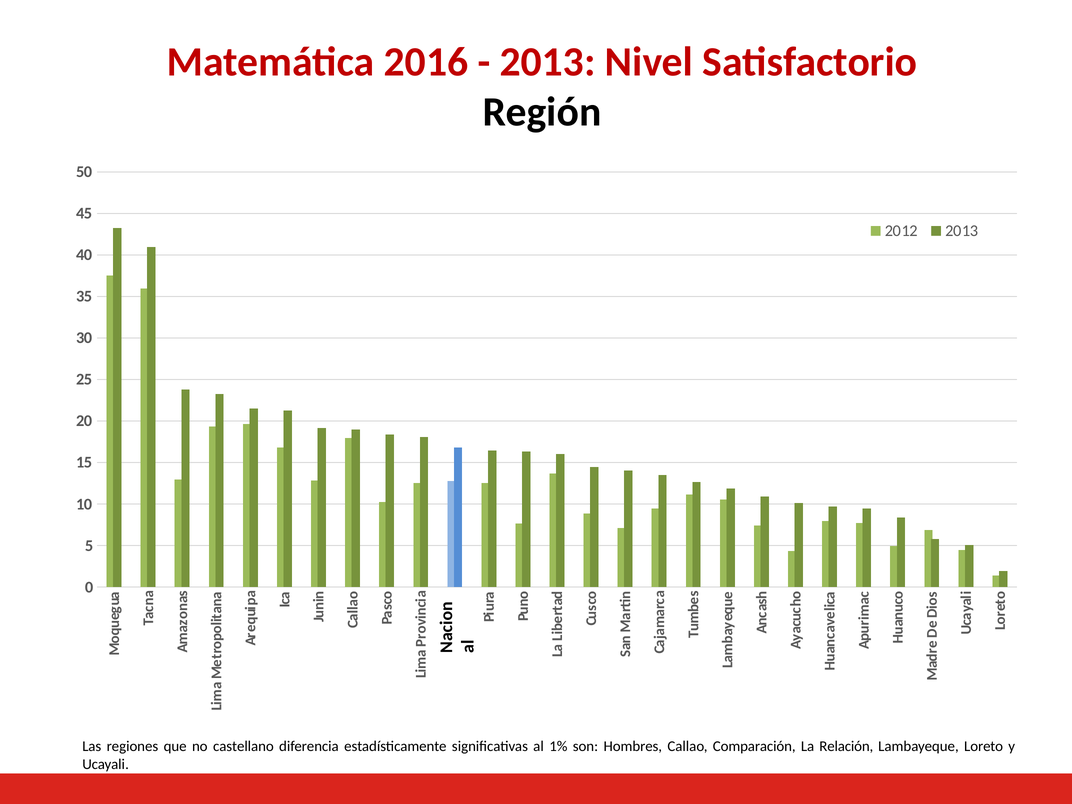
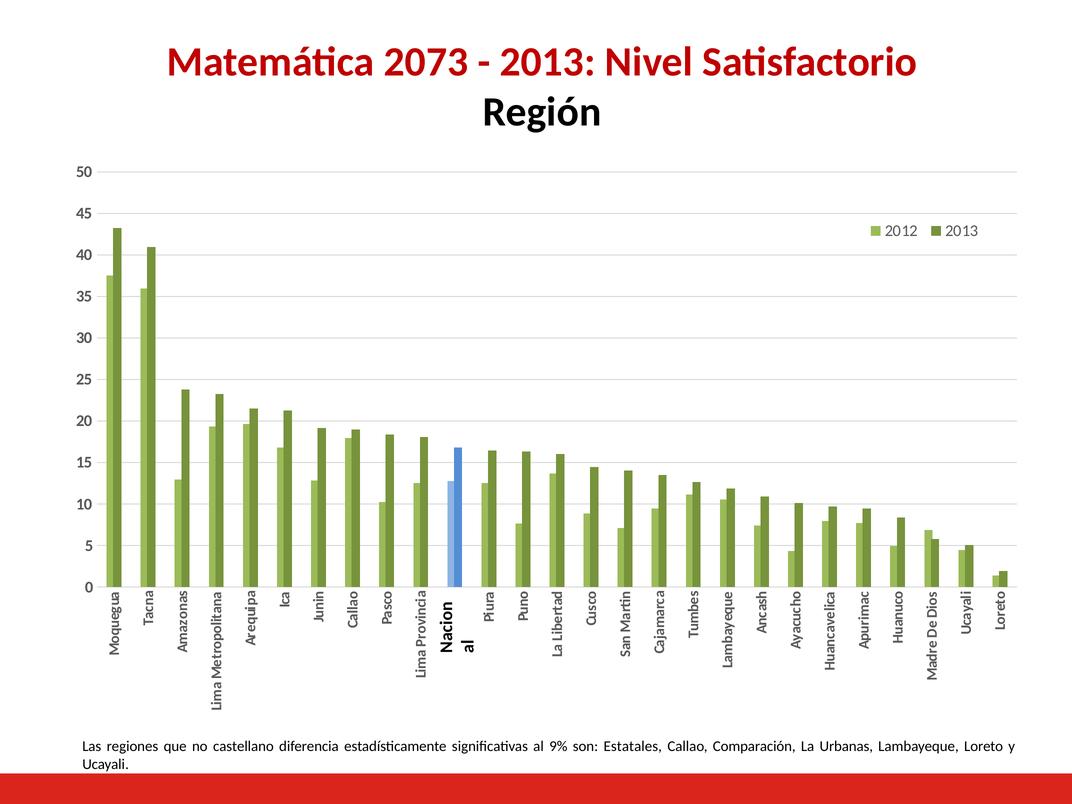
2016: 2016 -> 2073 (426, 62)
1%: 1% -> 9% (558, 746)
Hombres: Hombres -> Estatales (633, 746)
Relación: Relación -> Urbanas (846, 746)
